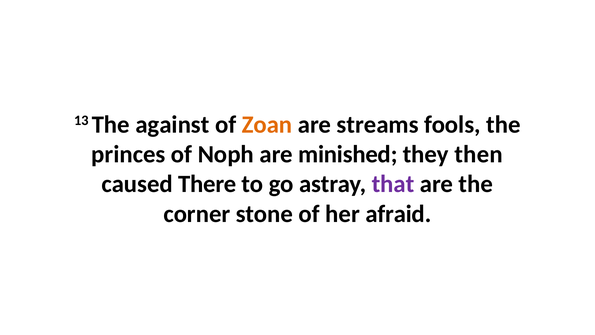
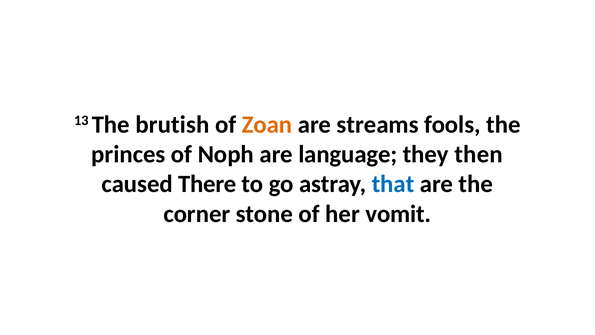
against: against -> brutish (172, 124)
minished: minished -> language (348, 154)
that colour: purple -> blue (393, 184)
afraid: afraid -> vomit (398, 214)
